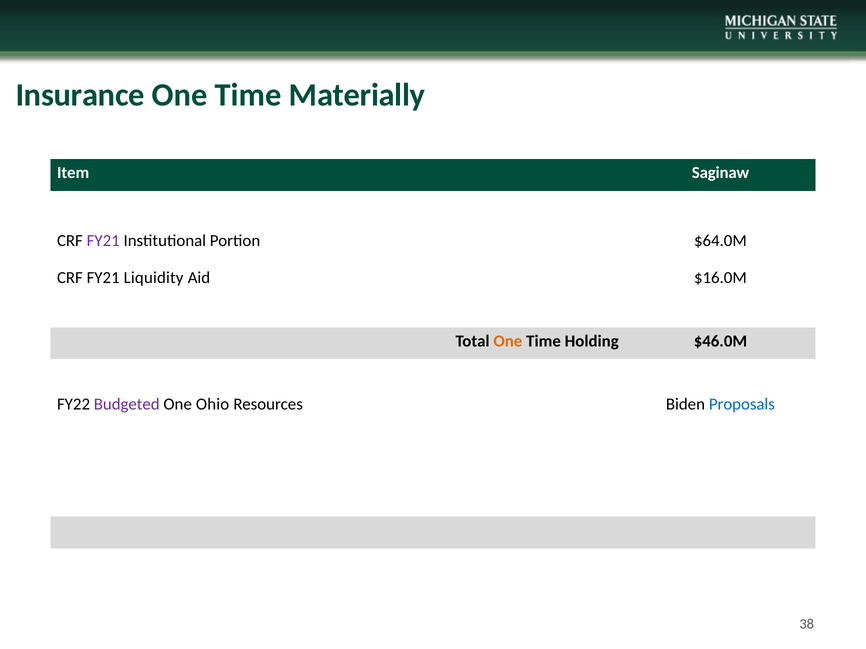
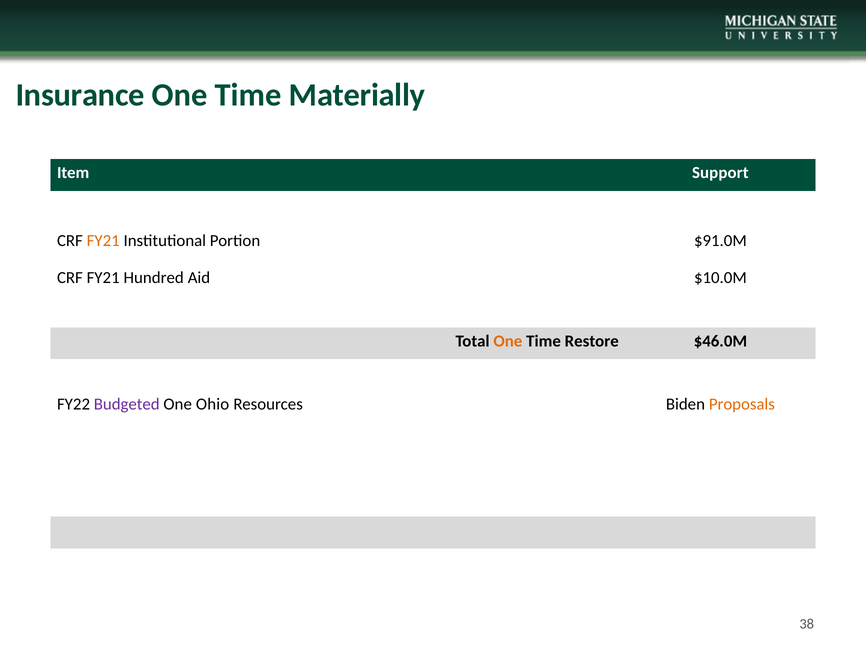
Saginaw: Saginaw -> Support (720, 173)
FY21 colour: purple -> orange (103, 241)
$64.0M: $64.0M -> $91.0M (720, 241)
Liquidity: Liquidity -> Hundred (154, 278)
$16.0M: $16.0M -> $10.0M (720, 278)
Holding: Holding -> Restore (592, 341)
Proposals colour: blue -> orange (742, 404)
